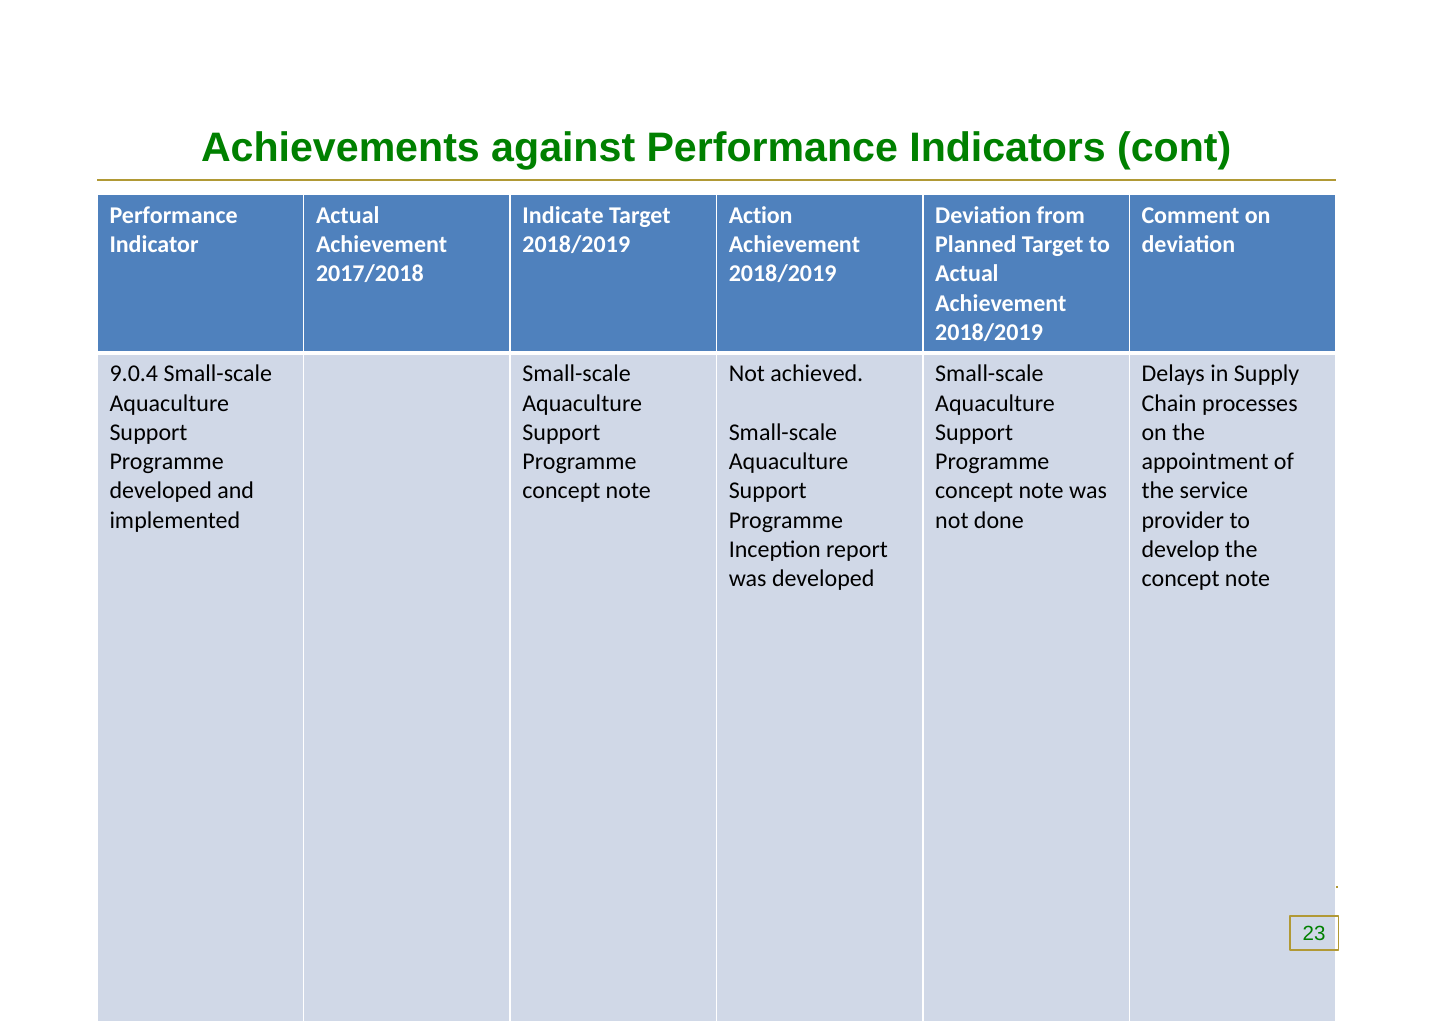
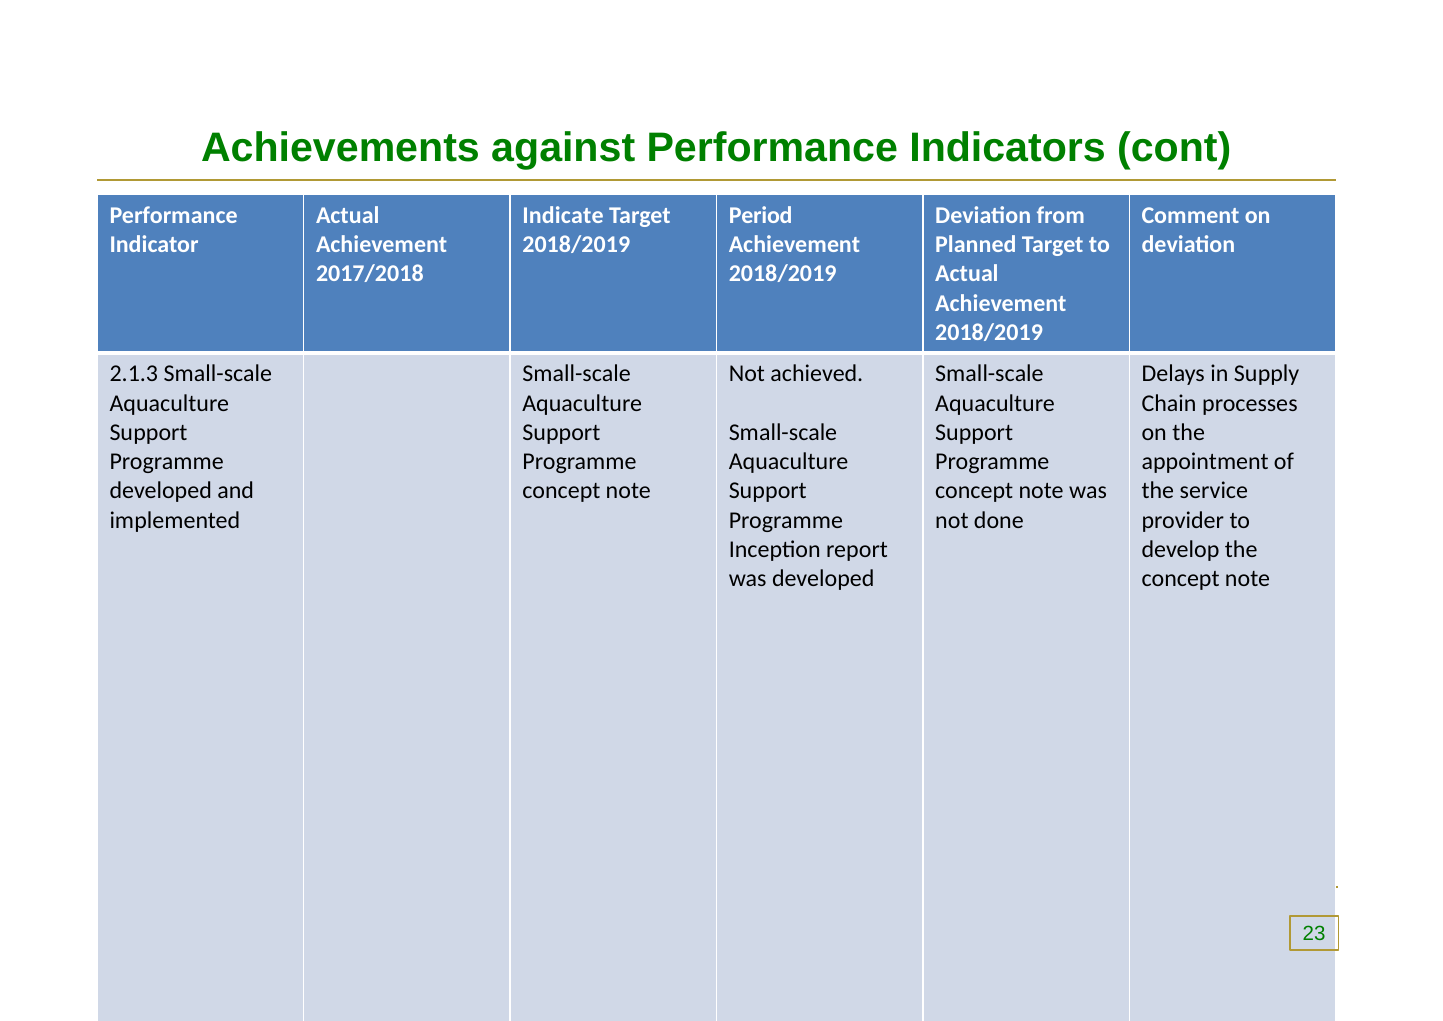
Action: Action -> Period (761, 215)
9.0.4: 9.0.4 -> 2.1.3 (134, 374)
